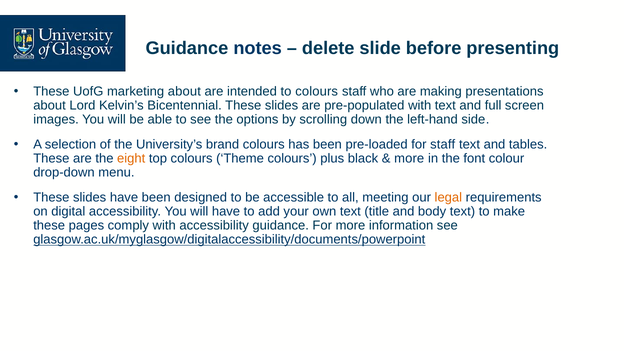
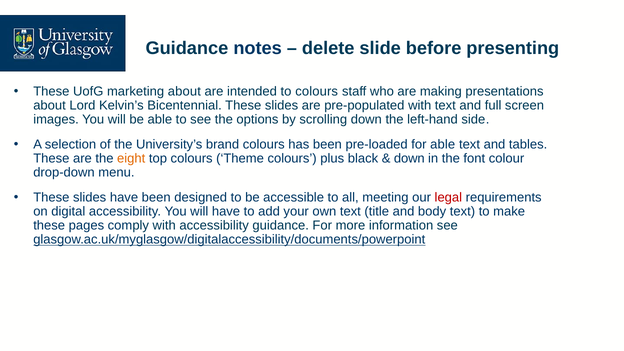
for staff: staff -> able (443, 144)
more: more -> down (409, 158)
legal colour: orange -> red (448, 197)
